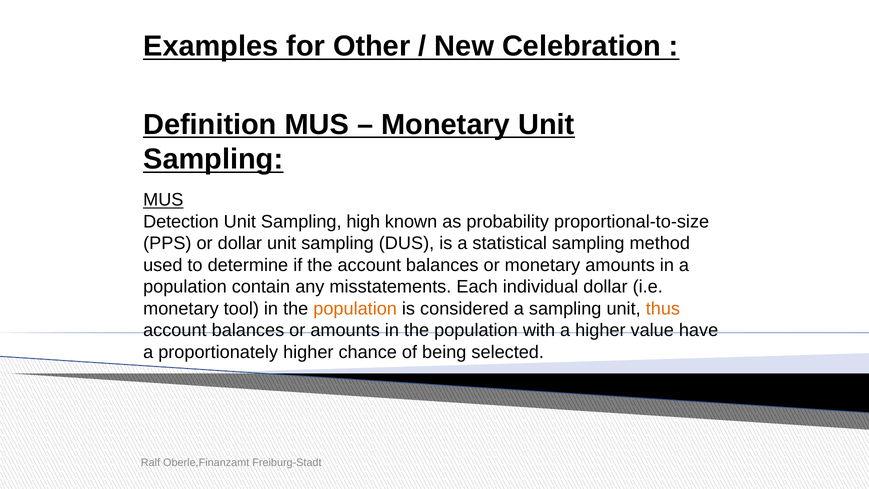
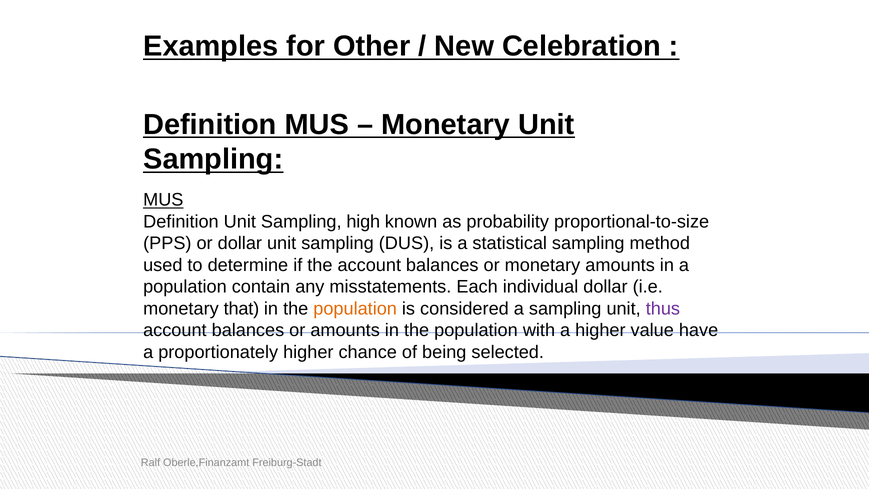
Detection: Detection -> Definition (181, 222)
tool: tool -> that (241, 308)
thus colour: orange -> purple (663, 308)
